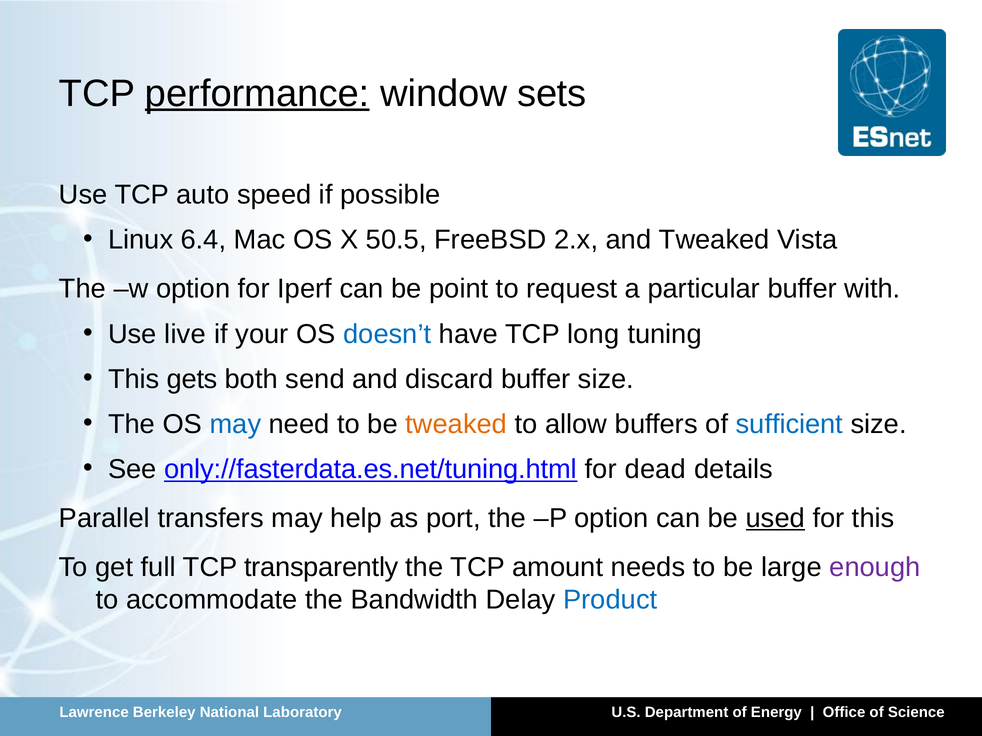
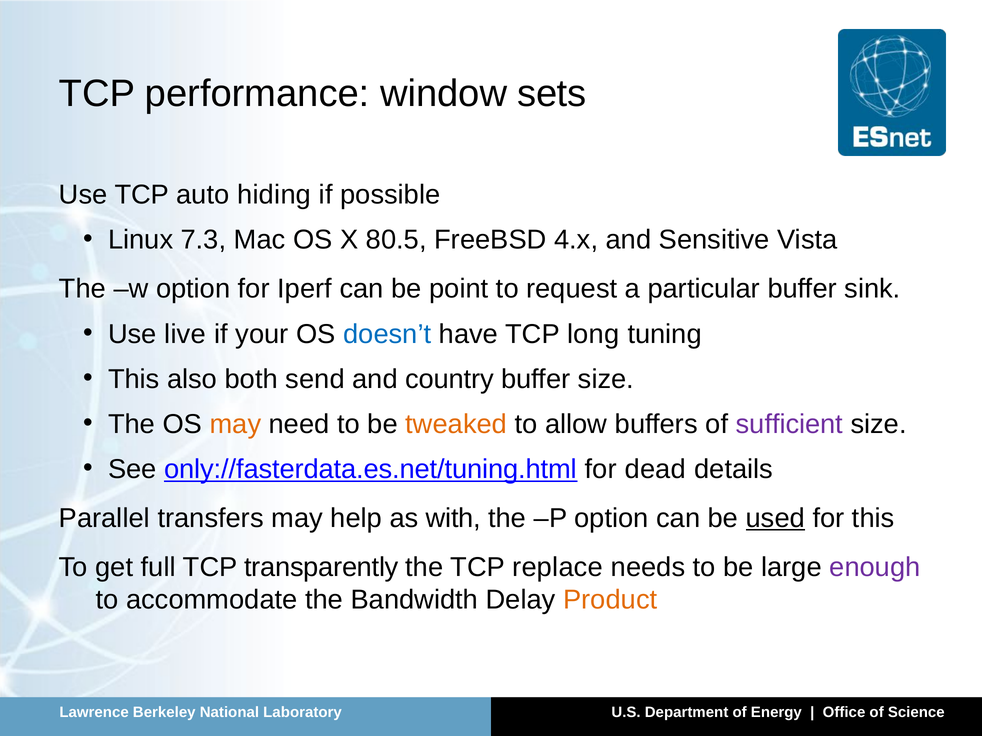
performance underline: present -> none (257, 94)
speed: speed -> hiding (274, 195)
6.4: 6.4 -> 7.3 (203, 240)
50.5: 50.5 -> 80.5 (396, 240)
2.x: 2.x -> 4.x (576, 240)
and Tweaked: Tweaked -> Sensitive (714, 240)
with: with -> sink (872, 289)
gets: gets -> also (192, 379)
discard: discard -> country (450, 379)
may colour: blue -> orange (235, 424)
sufficient colour: blue -> purple (789, 424)
port: port -> with (453, 518)
amount: amount -> replace (558, 568)
Product colour: blue -> orange (610, 600)
